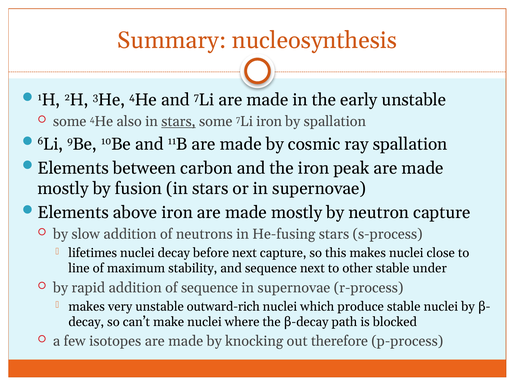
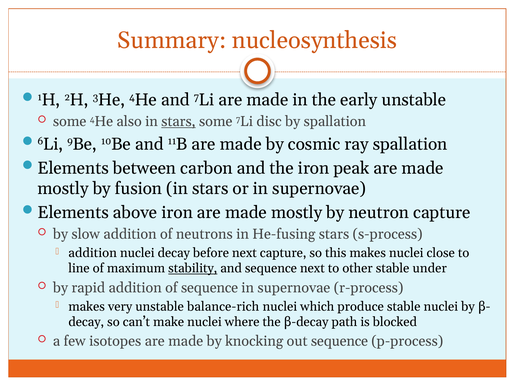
7Li iron: iron -> disc (269, 122)
lifetimes: lifetimes -> addition (93, 253)
stability underline: none -> present (193, 269)
outward-rich: outward-rich -> balance-rich (223, 307)
out therefore: therefore -> sequence (340, 341)
